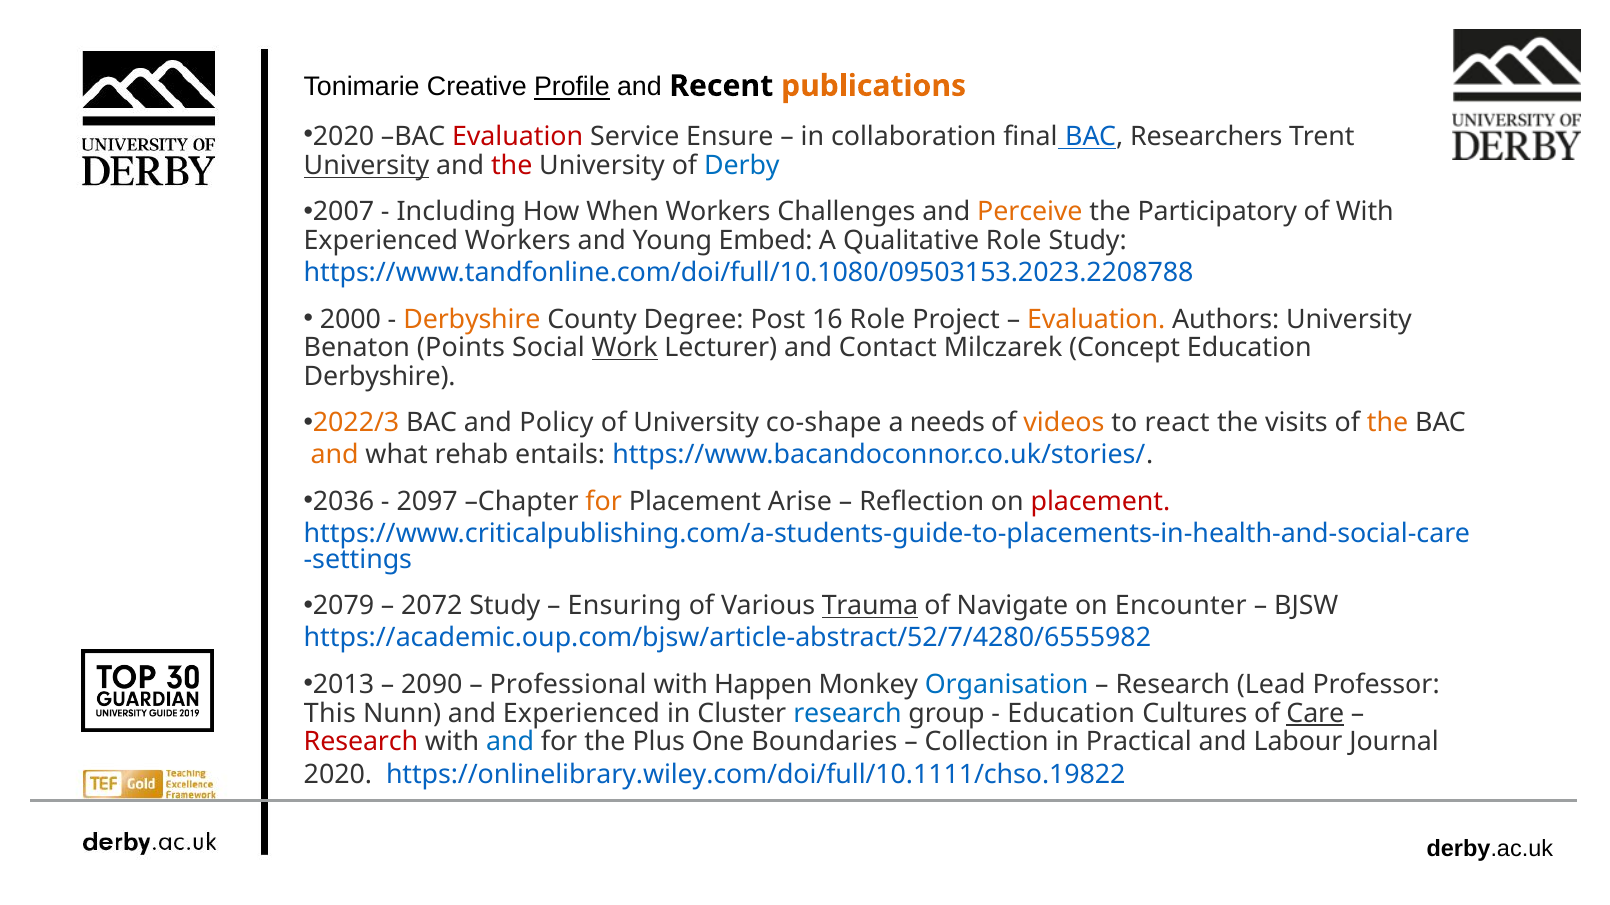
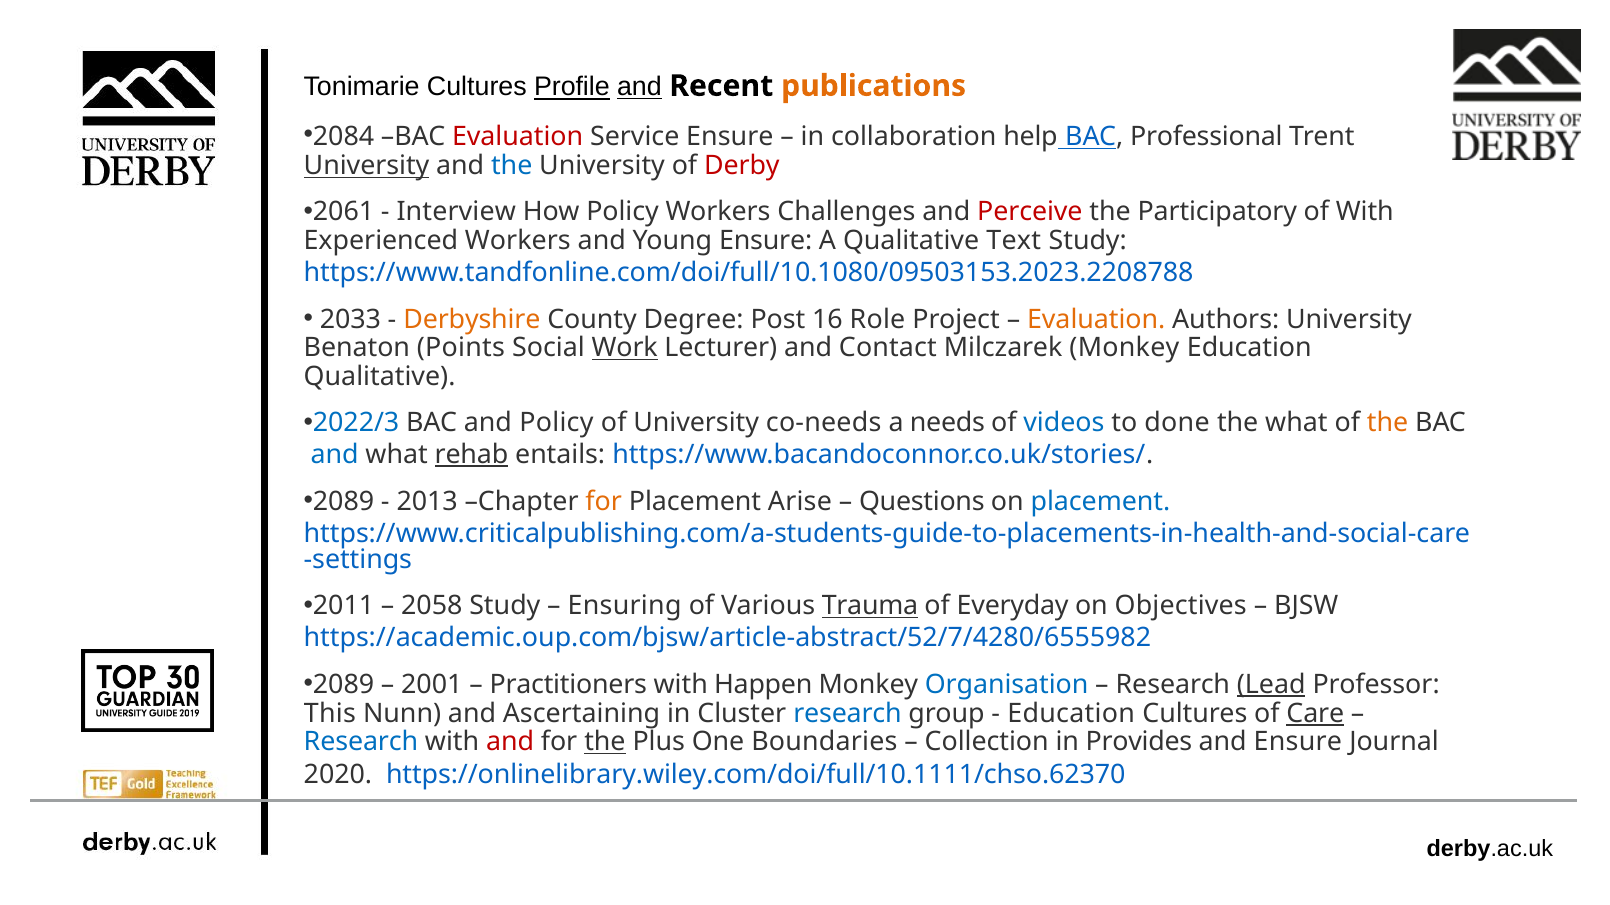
Tonimarie Creative: Creative -> Cultures (477, 87)
and underline: none -> present (639, 87)
2020: 2020 -> 2084 (344, 137)
final: final -> help (1030, 137)
Researchers: Researchers -> Professional (1206, 137)
the colour: red -> blue (512, 166)
Derby colour: blue -> red (742, 166)
2007: 2007 -> 2061 (344, 212)
Including: Including -> Interview (456, 212)
How When: When -> Policy (623, 212)
Perceive colour: orange -> red (1030, 212)
Young Embed: Embed -> Ensure (766, 241)
Qualitative Role: Role -> Text (1014, 241)
2000: 2000 -> 2033 (350, 319)
Milczarek Concept: Concept -> Monkey (1124, 348)
Derbyshire: Derbyshire -> Qualitative (380, 377)
2022/3 colour: orange -> blue (356, 423)
co-shape: co-shape -> co-needs (824, 423)
videos colour: orange -> blue (1064, 423)
react: react -> done (1177, 423)
the visits: visits -> what (1296, 423)
and colour: orange -> blue (335, 455)
rehab underline: none -> present (471, 455)
2036: 2036 -> 2089 (344, 502)
2097: 2097 -> 2013 (427, 502)
Reflection: Reflection -> Questions (922, 502)
placement colour: red -> blue (1100, 502)
2079: 2079 -> 2011 (344, 606)
2072: 2072 -> 2058 (432, 606)
Navigate: Navigate -> Everyday (1013, 606)
Encounter: Encounter -> Objectives (1181, 606)
2013: 2013 -> 2089 (344, 685)
2090: 2090 -> 2001 (432, 685)
Professional: Professional -> Practitioners (568, 685)
Lead underline: none -> present (1271, 685)
and Experienced: Experienced -> Ascertaining (581, 714)
Research colour: red -> blue (361, 743)
and colour: blue -> red (510, 743)
the underline: none -> present (605, 743)
Practical: Practical -> Provides (1139, 743)
and Labour: Labour -> Ensure (1298, 743)
https://onlinelibrary.wiley.com/doi/full/10.1111/chso.19822: https://onlinelibrary.wiley.com/doi/full/10.1111/chso.19822 -> https://onlinelibrary.wiley.com/doi/full/10.1111/chso.62370 (756, 775)
